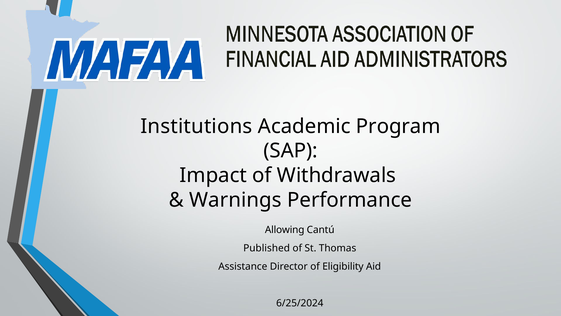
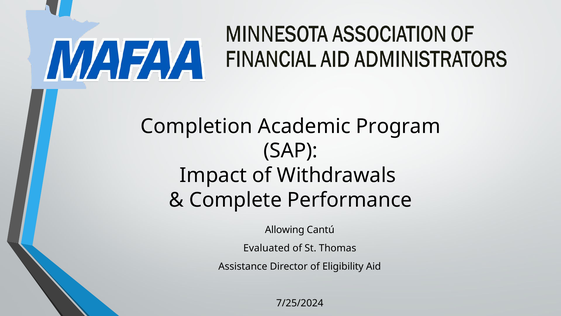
Institutions: Institutions -> Completion (196, 126)
Warnings: Warnings -> Complete (236, 200)
Published: Published -> Evaluated (267, 248)
6/25/2024: 6/25/2024 -> 7/25/2024 (300, 303)
